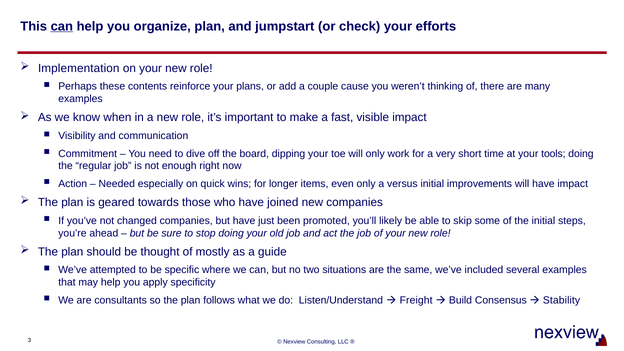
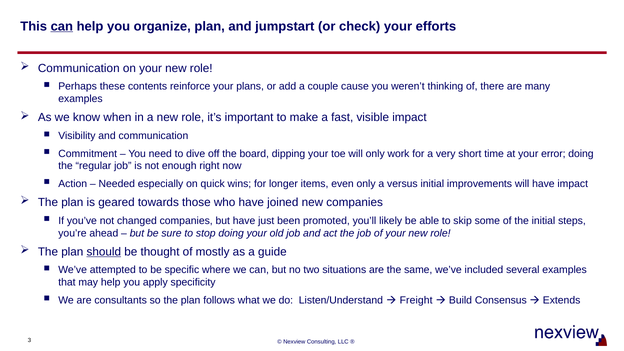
Implementation: Implementation -> Communication (79, 68)
tools: tools -> error (553, 154)
should underline: none -> present (104, 252)
Stability: Stability -> Extends (562, 300)
